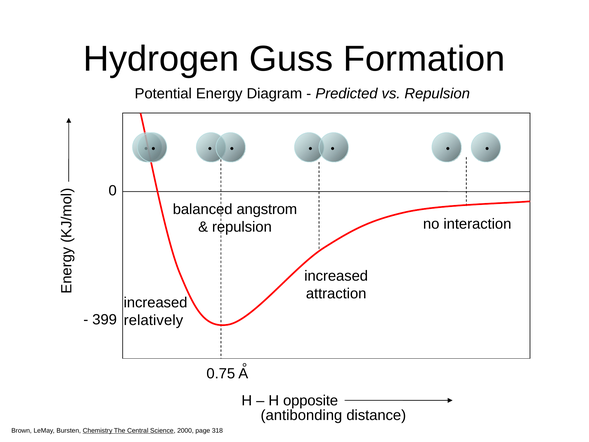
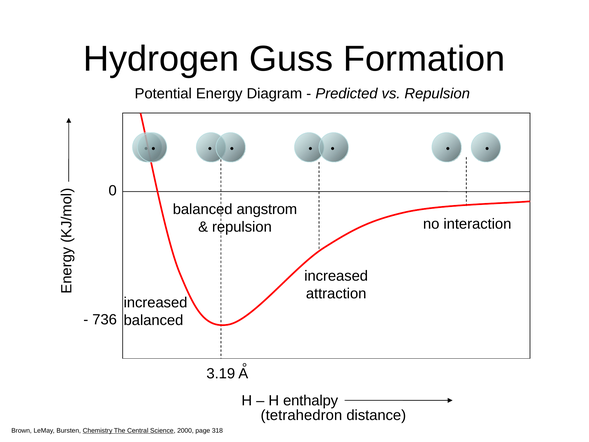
399: 399 -> 736 (105, 319)
relatively: relatively -> balanced (153, 320)
0.75: 0.75 -> 3.19 (221, 373)
opposite: opposite -> enthalpy (311, 401)
antibonding: antibonding -> tetrahedron (301, 415)
